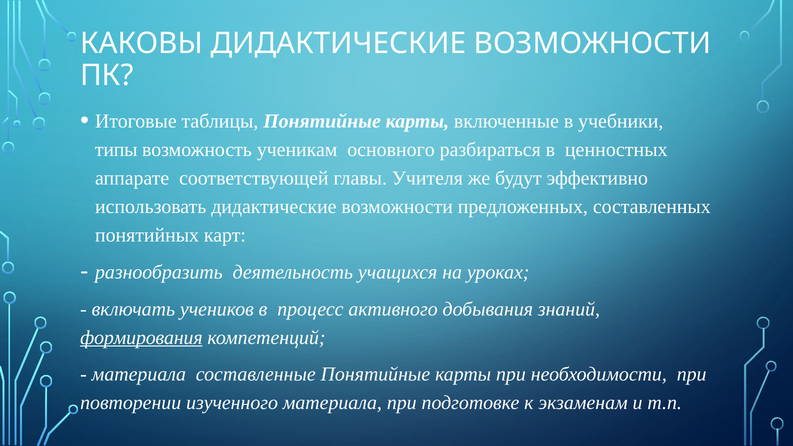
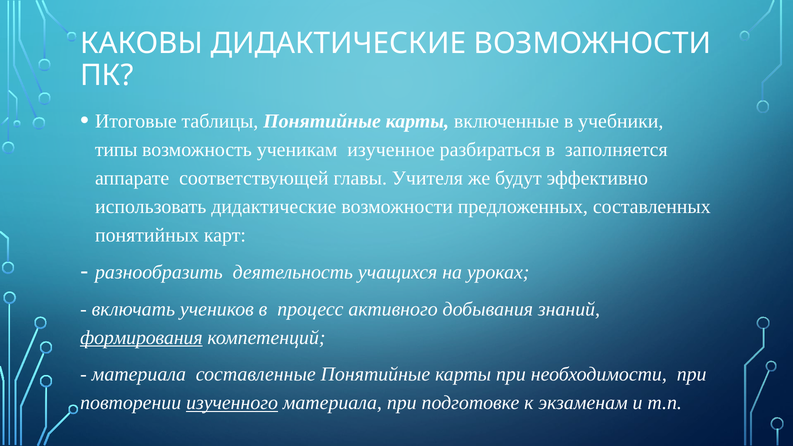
основного: основного -> изученное (391, 150)
ценностных: ценностных -> заполняется (616, 150)
изученного underline: none -> present (232, 403)
